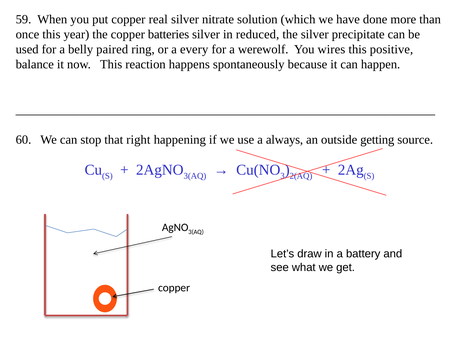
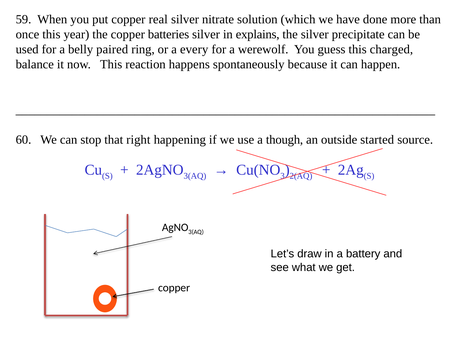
reduced: reduced -> explains (258, 34)
wires: wires -> guess (332, 49)
positive: positive -> charged (391, 49)
always: always -> though (285, 139)
getting: getting -> started (377, 139)
